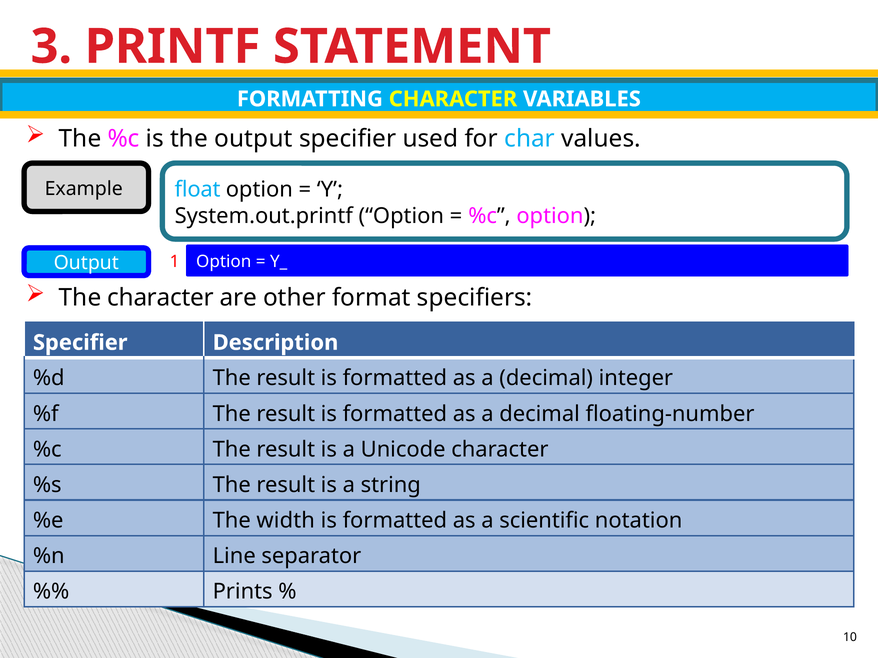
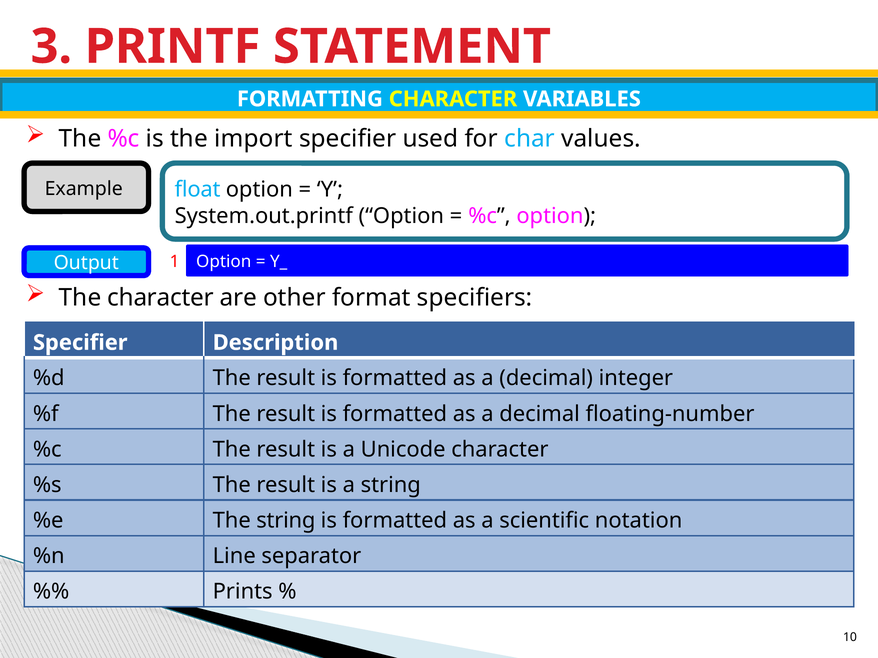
the output: output -> import (253, 139)
The width: width -> string (286, 521)
